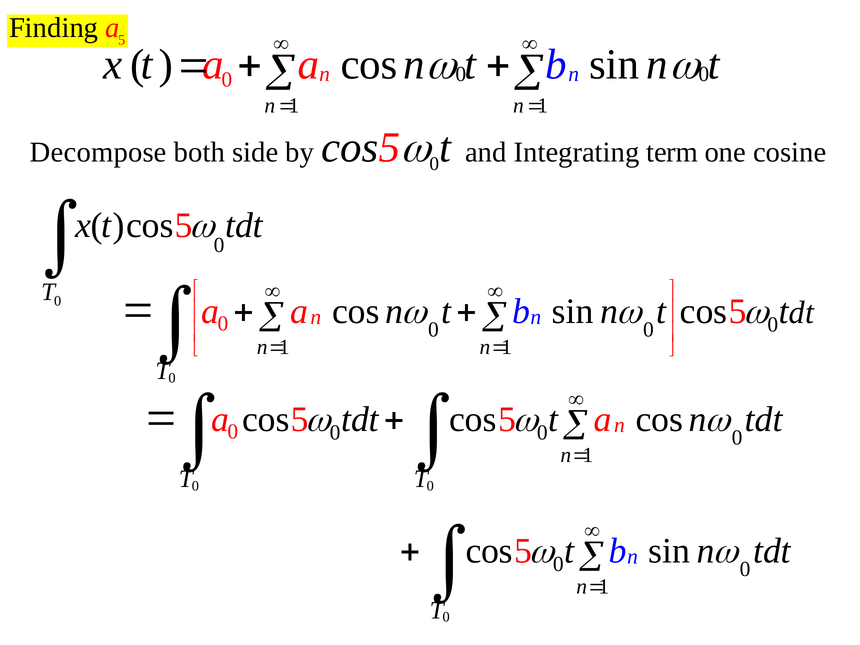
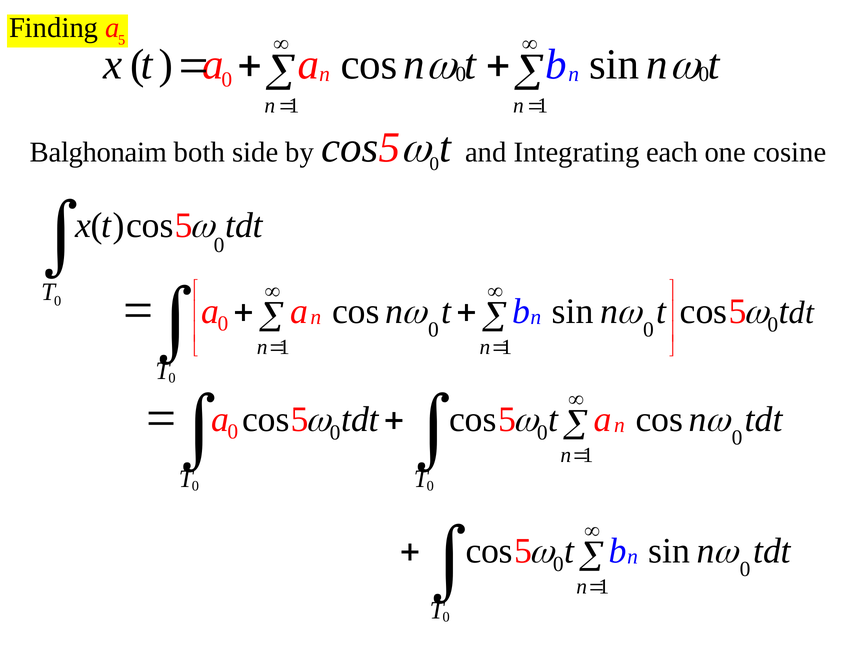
Decompose: Decompose -> Balghonaim (99, 152)
term: term -> each (672, 152)
